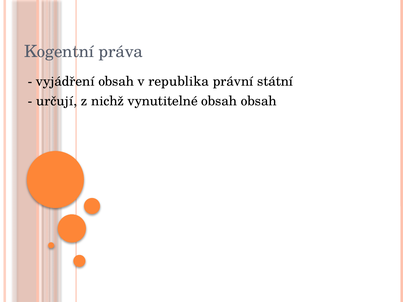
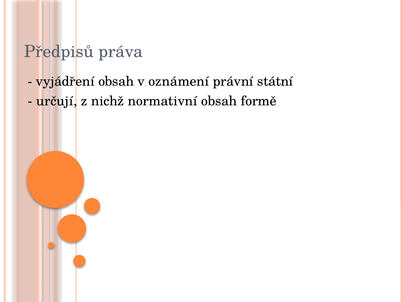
Kogentní: Kogentní -> Předpisů (59, 52)
republika: republika -> oznámení (179, 82)
vynutitelné: vynutitelné -> normativní (163, 101)
obsah obsah: obsah -> formě (259, 101)
